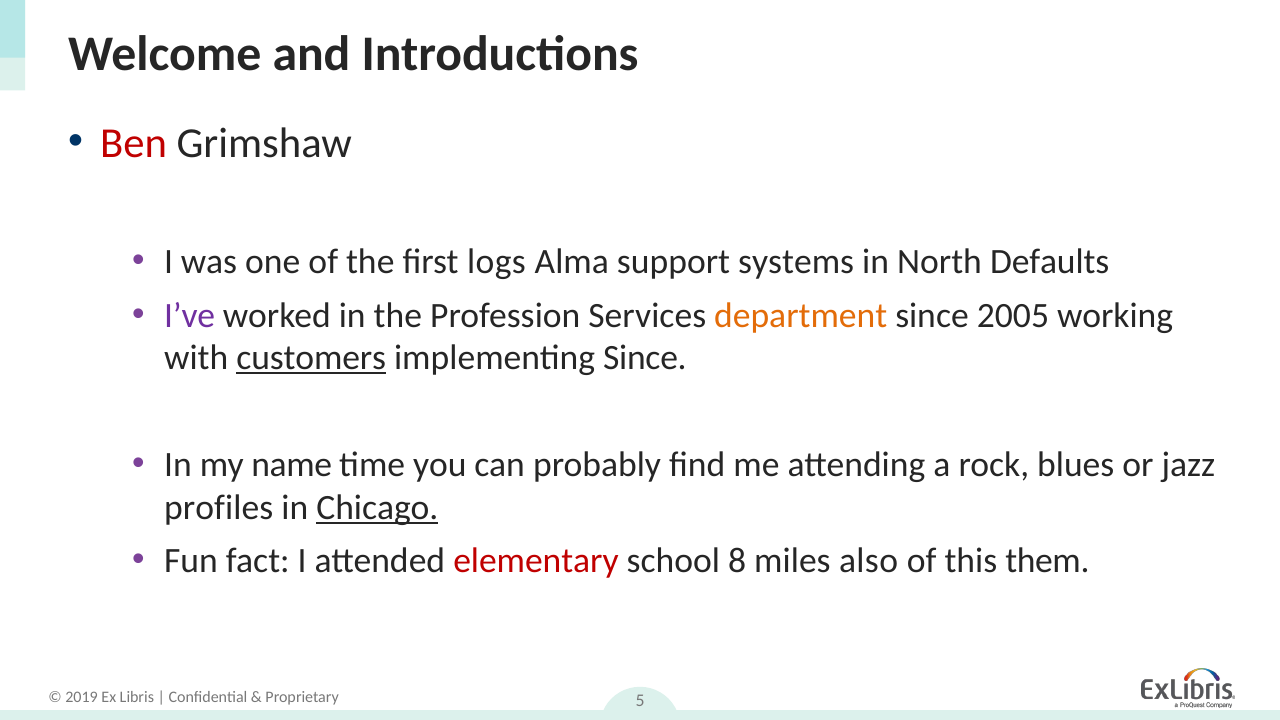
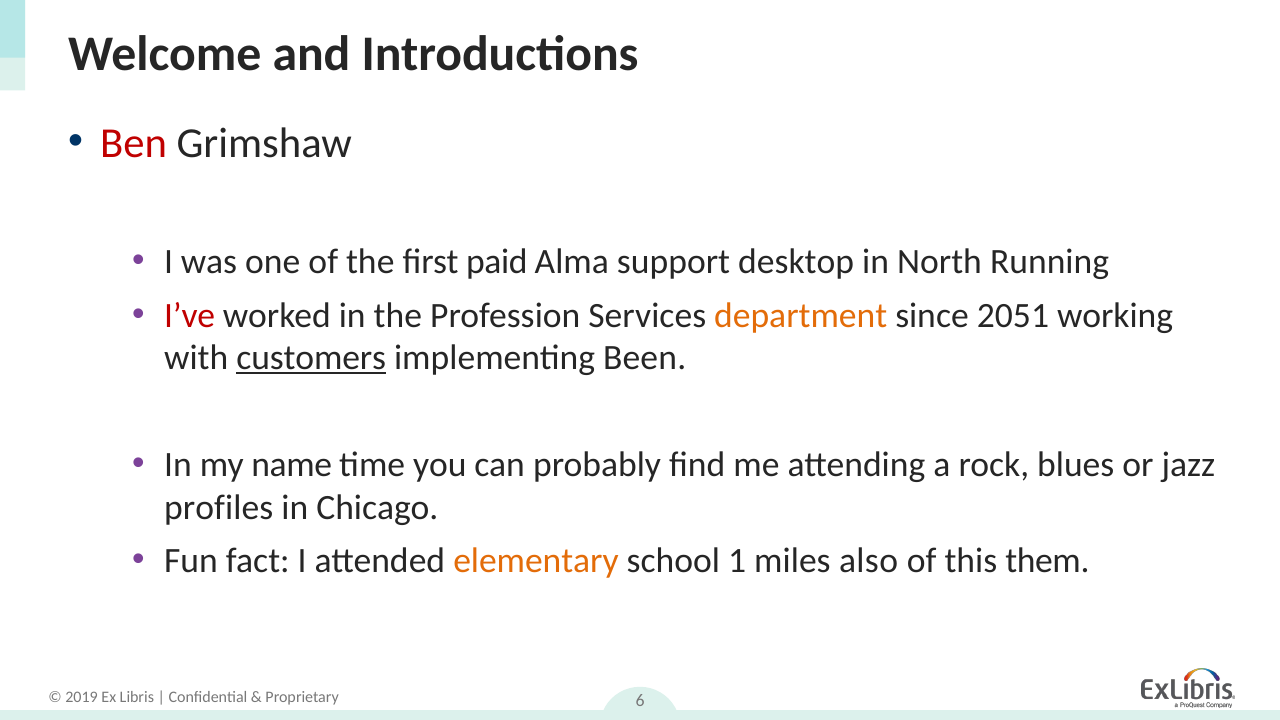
logs: logs -> paid (497, 262)
systems: systems -> desktop (796, 262)
Defaults: Defaults -> Running (1050, 262)
I’ve colour: purple -> red (190, 315)
2005: 2005 -> 2051 (1013, 315)
implementing Since: Since -> Been (645, 358)
Chicago underline: present -> none (377, 507)
elementary colour: red -> orange (536, 561)
8: 8 -> 1 (737, 561)
5: 5 -> 6 (640, 700)
